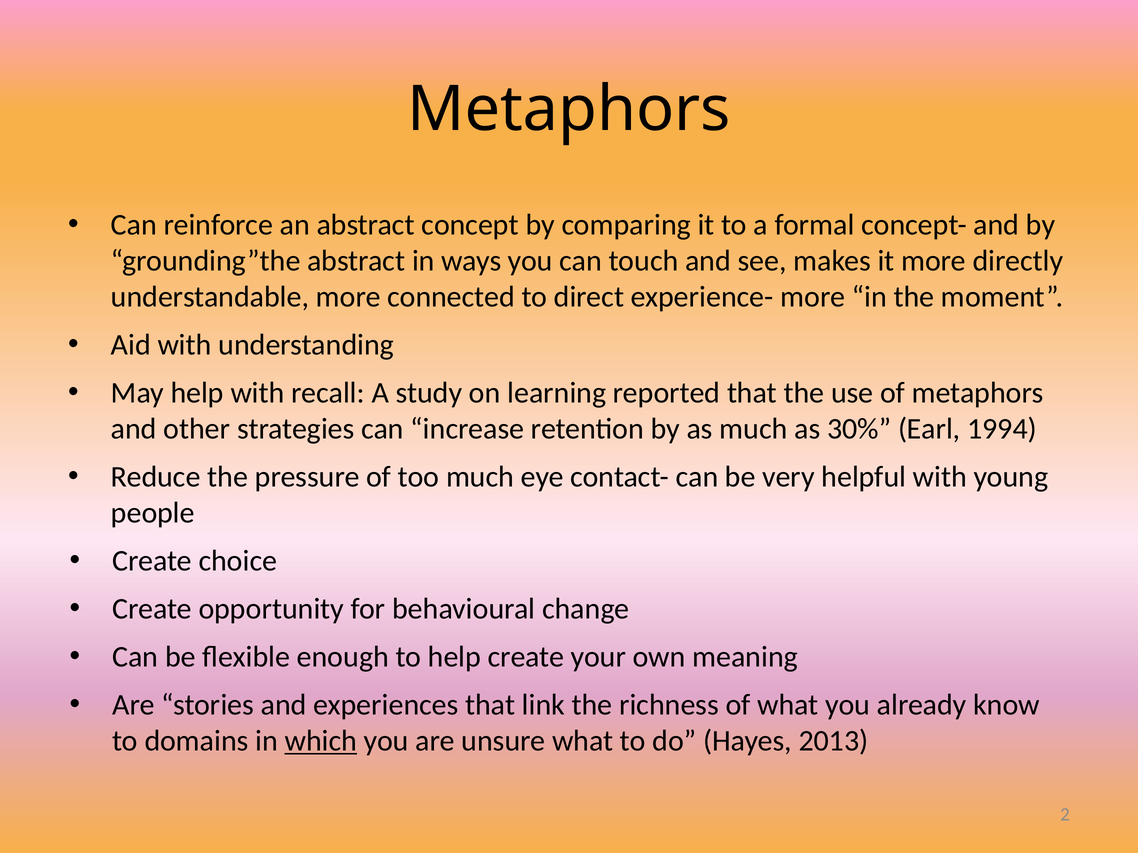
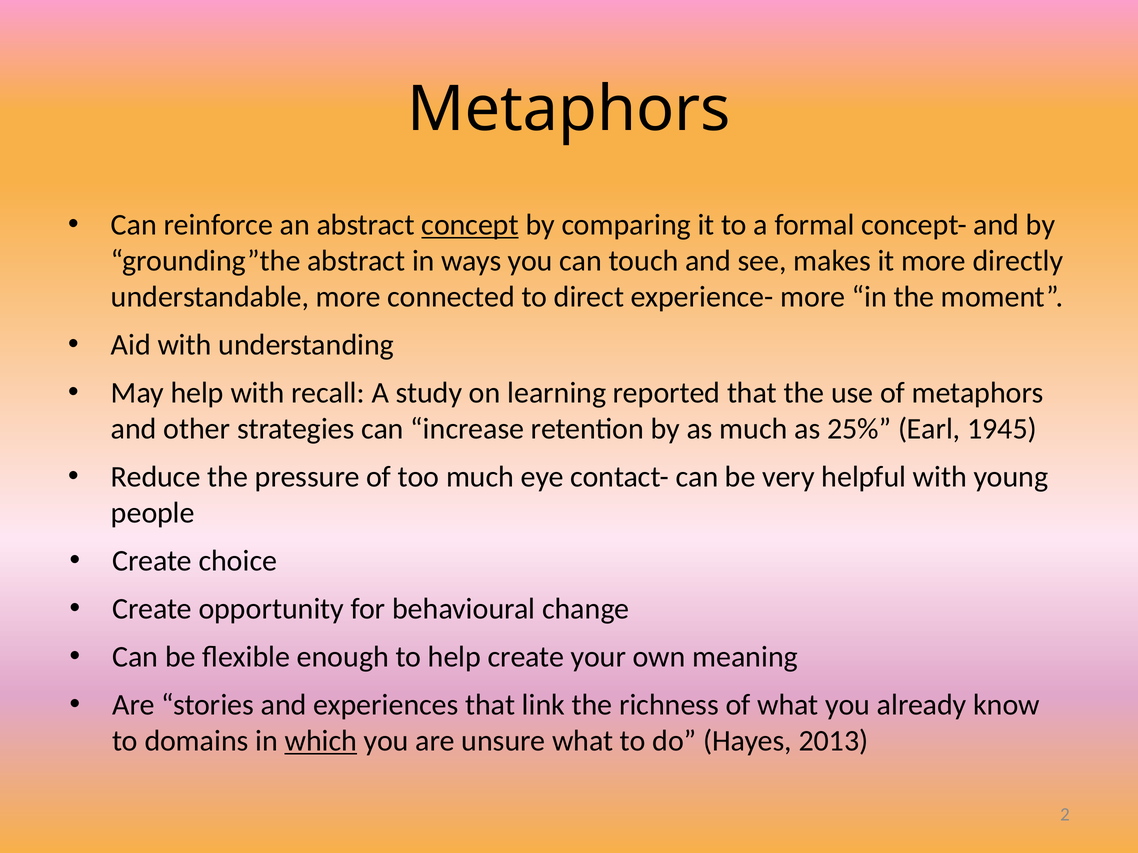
concept underline: none -> present (470, 225)
30%: 30% -> 25% (859, 429)
1994: 1994 -> 1945 (1002, 429)
